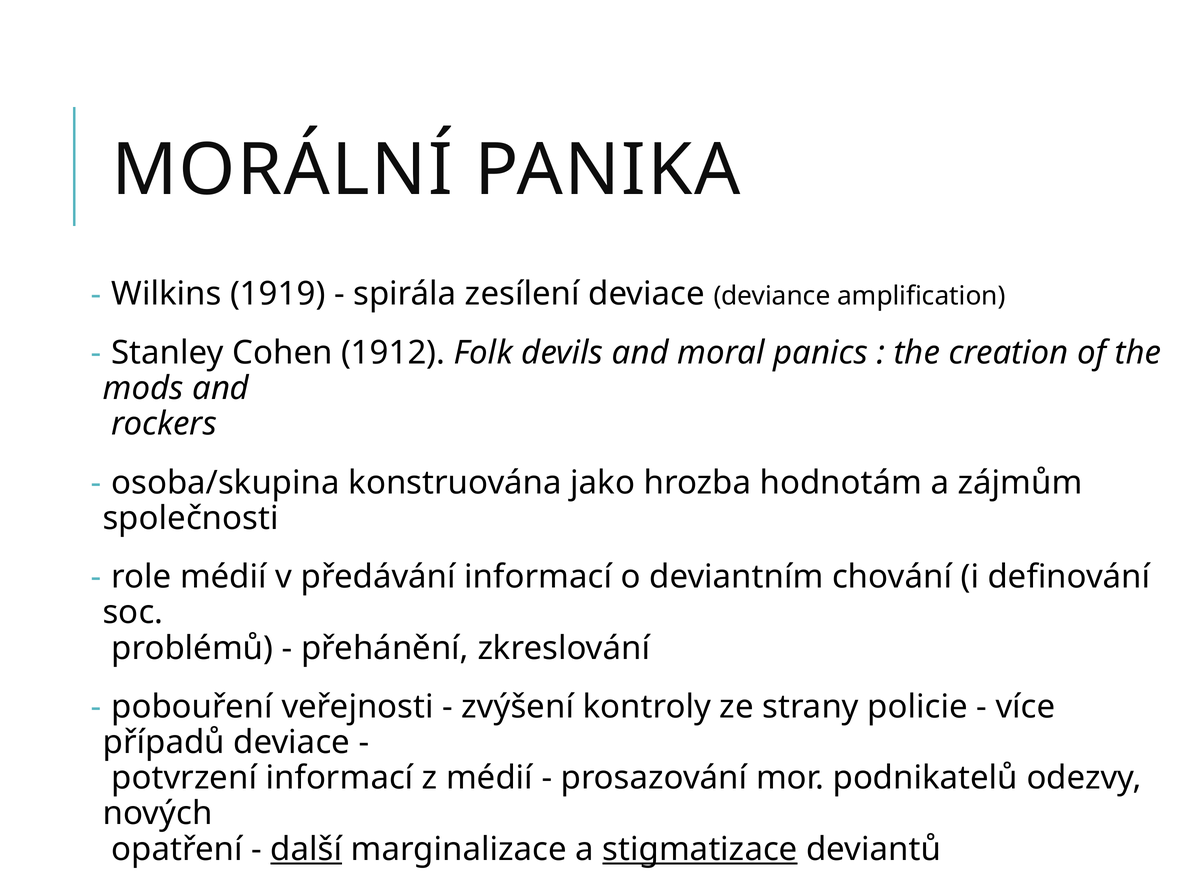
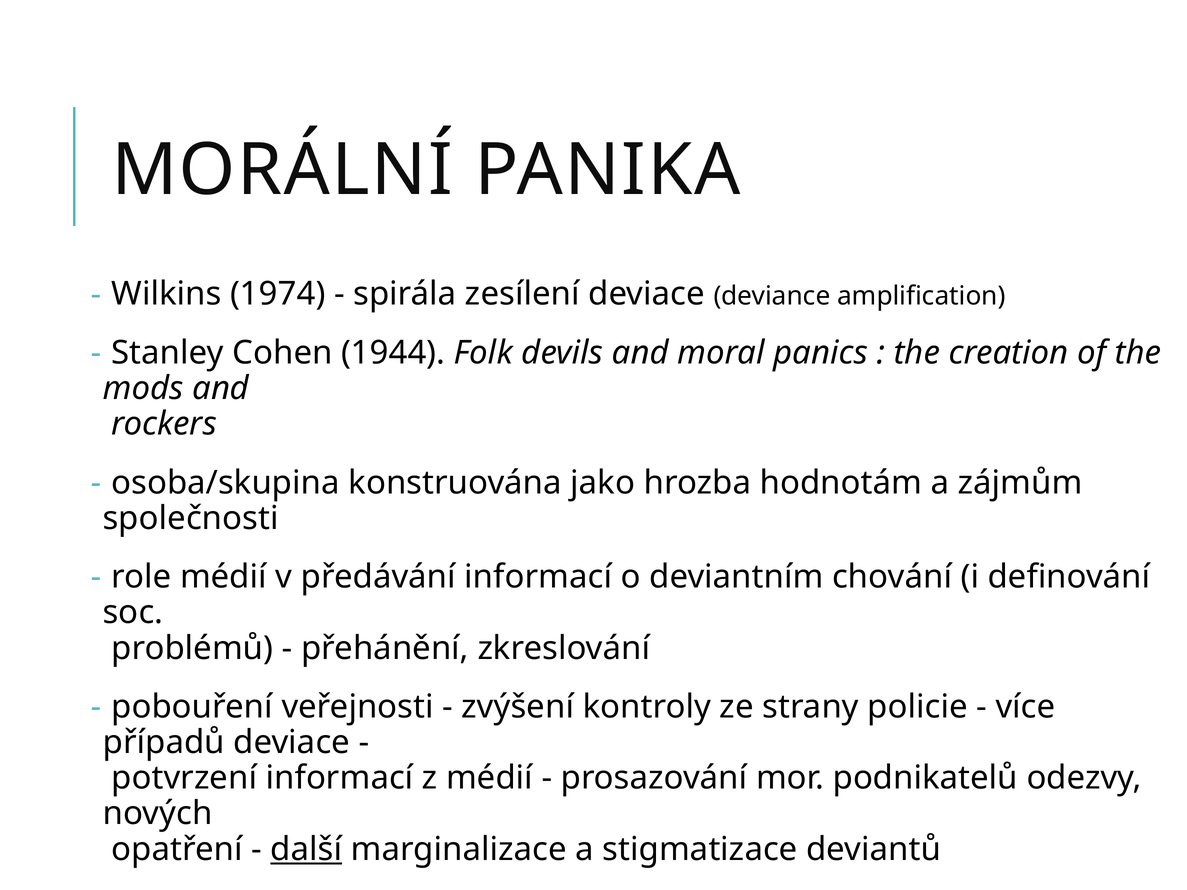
1919: 1919 -> 1974 (278, 294)
1912: 1912 -> 1944 (393, 353)
stigmatizace underline: present -> none (700, 849)
